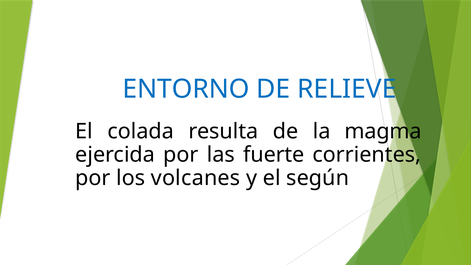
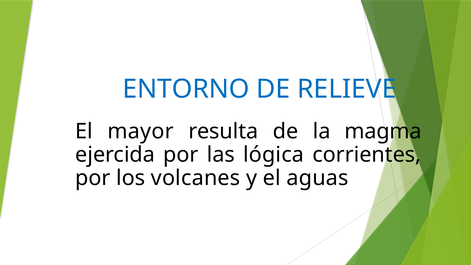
colada: colada -> mayor (141, 131)
fuerte: fuerte -> lógica (274, 155)
según: según -> aguas (318, 178)
